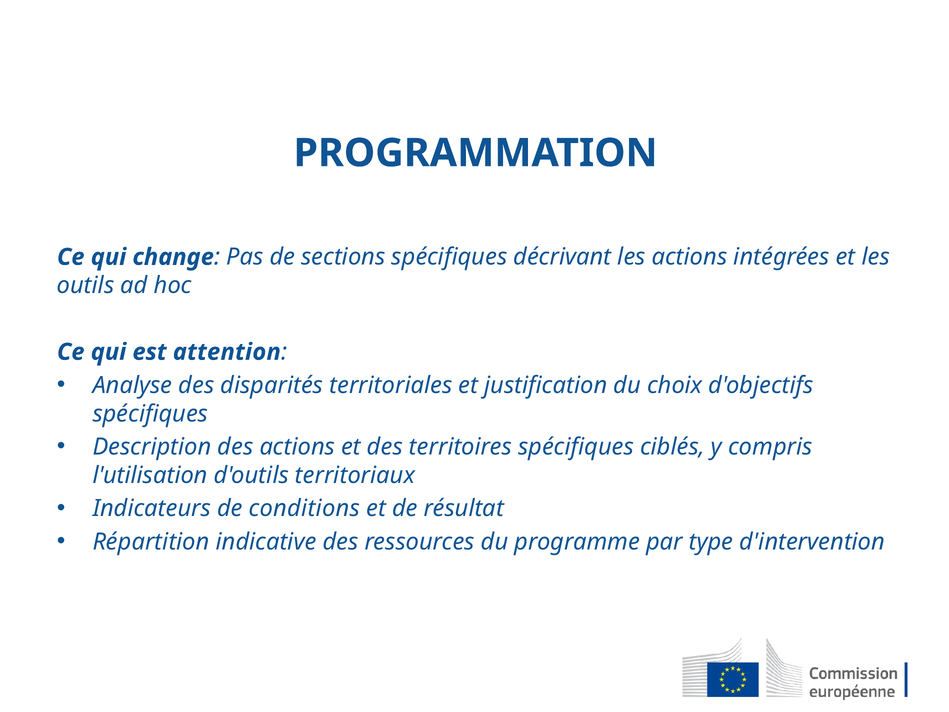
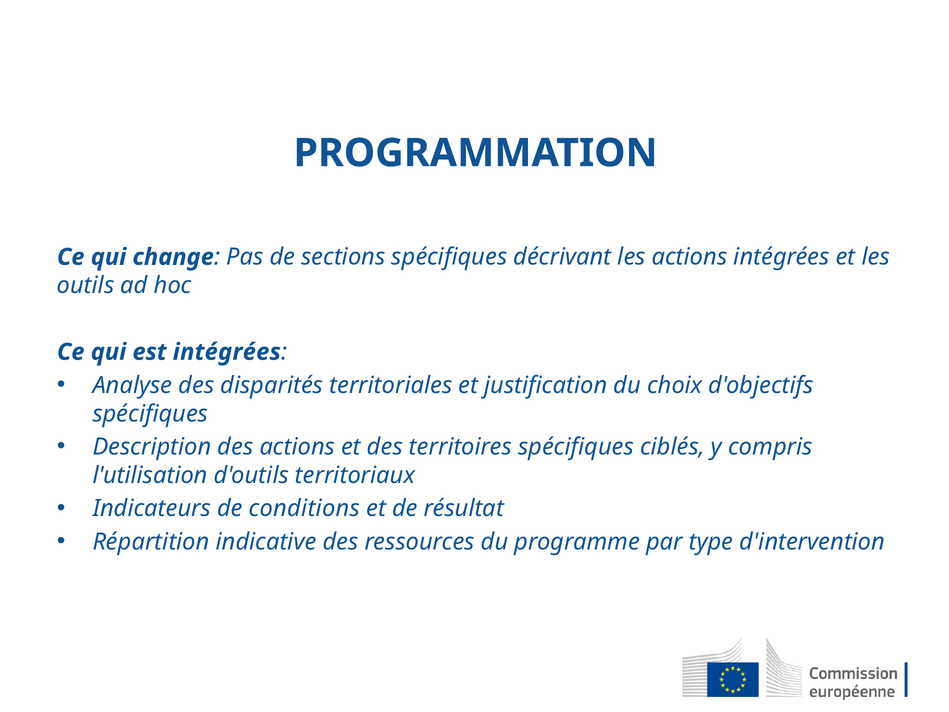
est attention: attention -> intégrées (227, 352)
